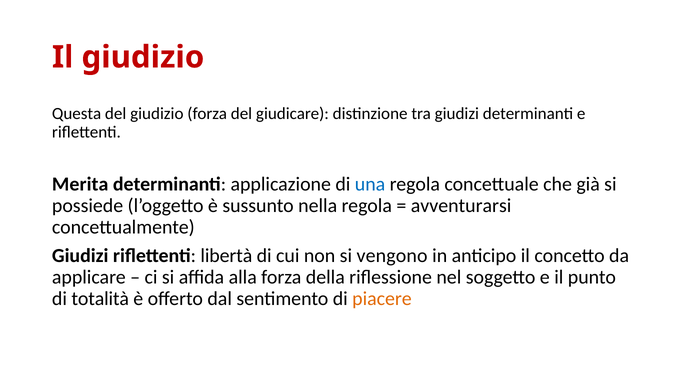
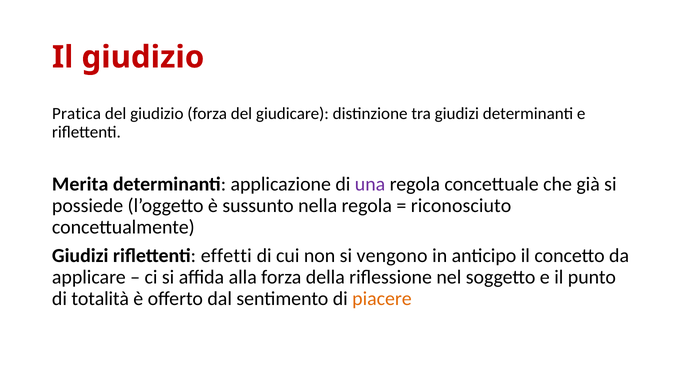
Questa: Questa -> Pratica (76, 114)
una colour: blue -> purple (370, 185)
avventurarsi: avventurarsi -> riconosciuto (461, 206)
libertà: libertà -> effetti (226, 256)
